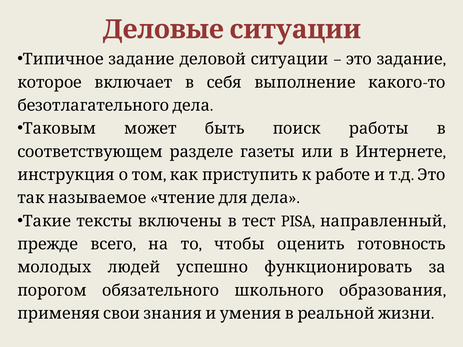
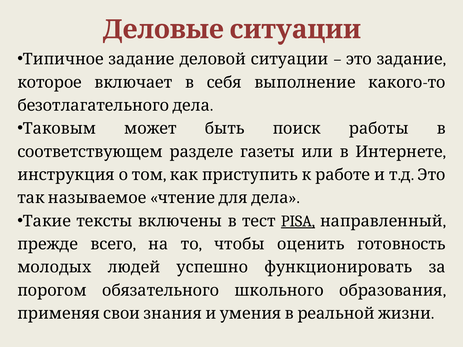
PISA underline: none -> present (298, 221)
